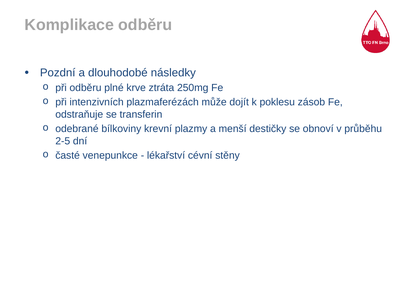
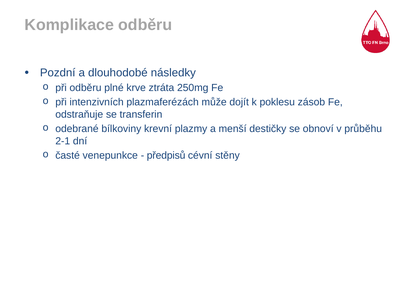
2-5: 2-5 -> 2-1 (63, 141)
lékařství: lékařství -> předpisů (166, 156)
